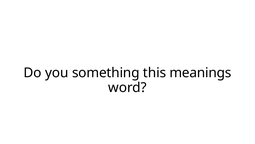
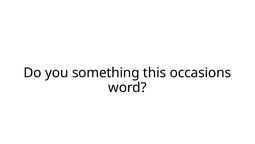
meanings: meanings -> occasions (200, 73)
